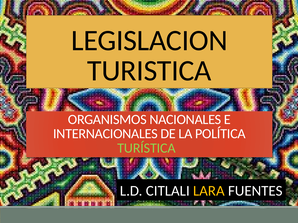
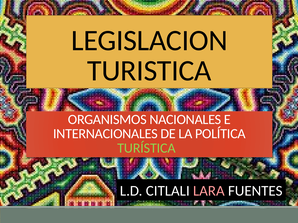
LARA colour: yellow -> pink (209, 191)
